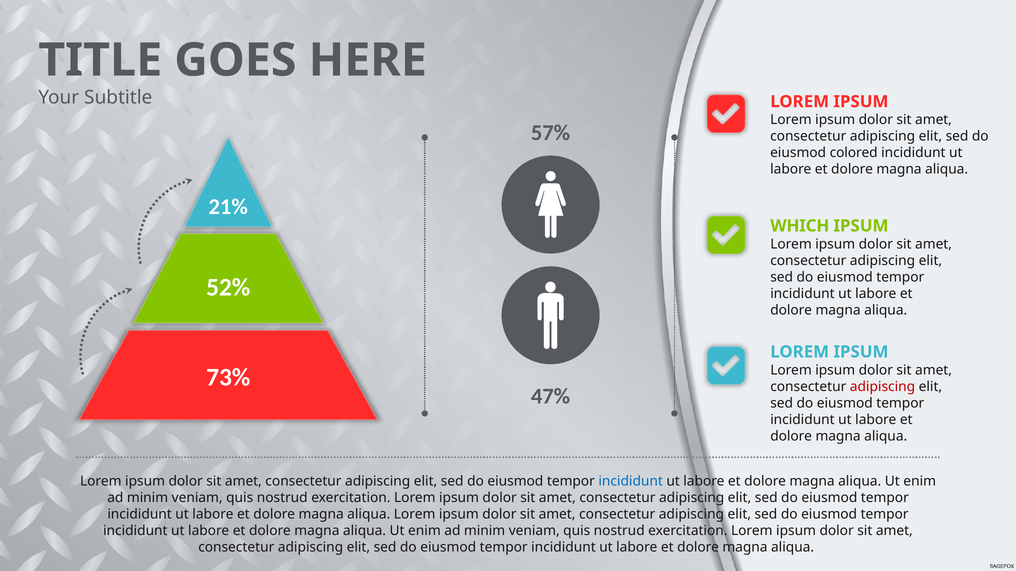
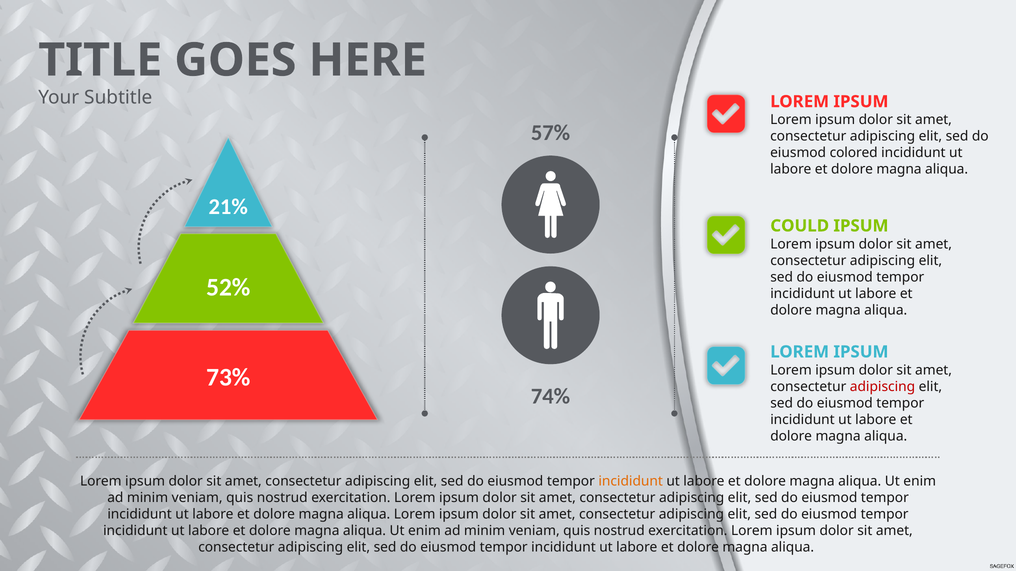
WHICH: WHICH -> COULD (800, 226)
47%: 47% -> 74% (551, 397)
incididunt colour: blue -> orange (631, 482)
